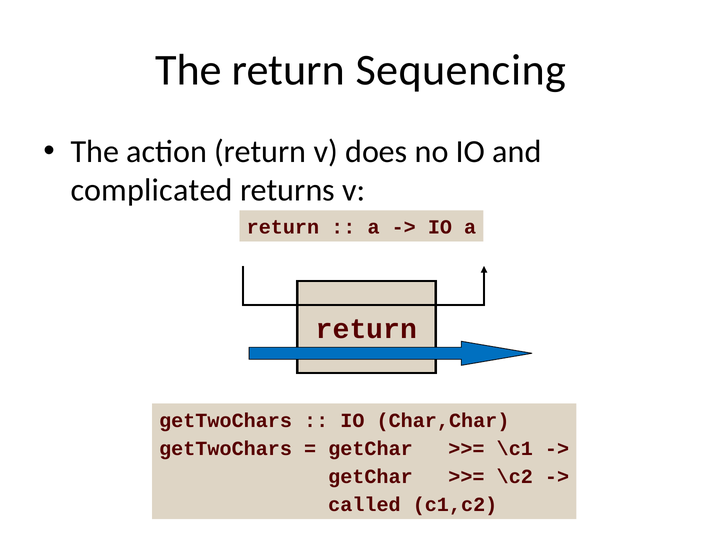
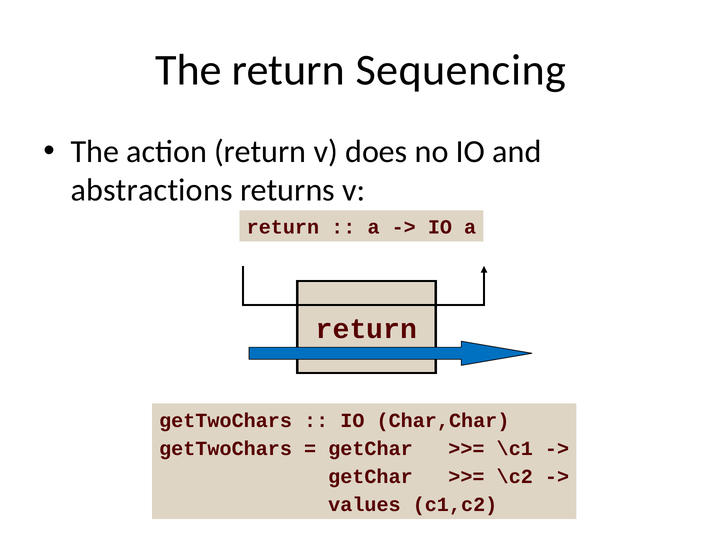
complicated: complicated -> abstractions (152, 190)
called: called -> values (364, 505)
